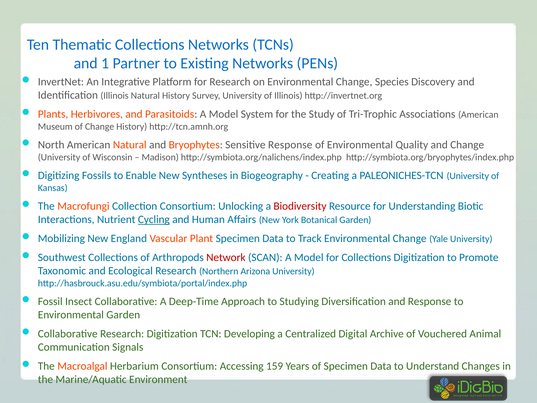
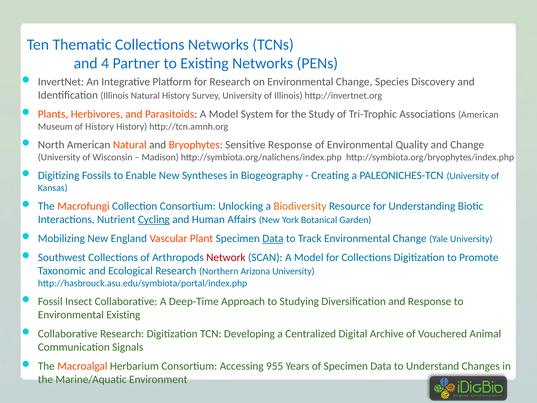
1: 1 -> 4 (105, 63)
of Change: Change -> History (100, 127)
Biodiversity colour: red -> orange (300, 206)
Data underline: none -> present (273, 238)
Environmental Garden: Garden -> Existing (123, 315)
159: 159 -> 955 (275, 366)
